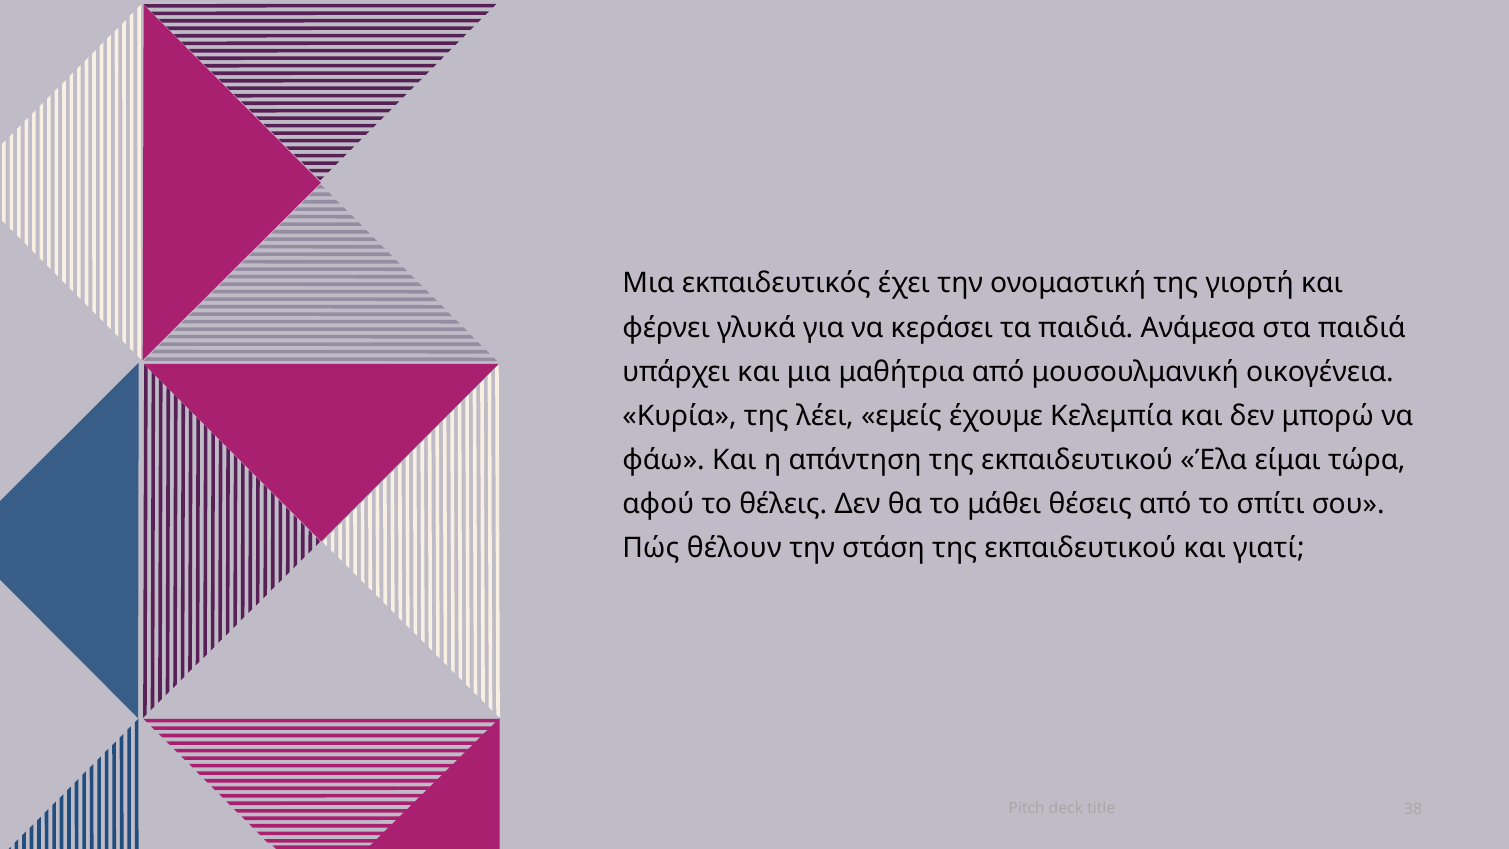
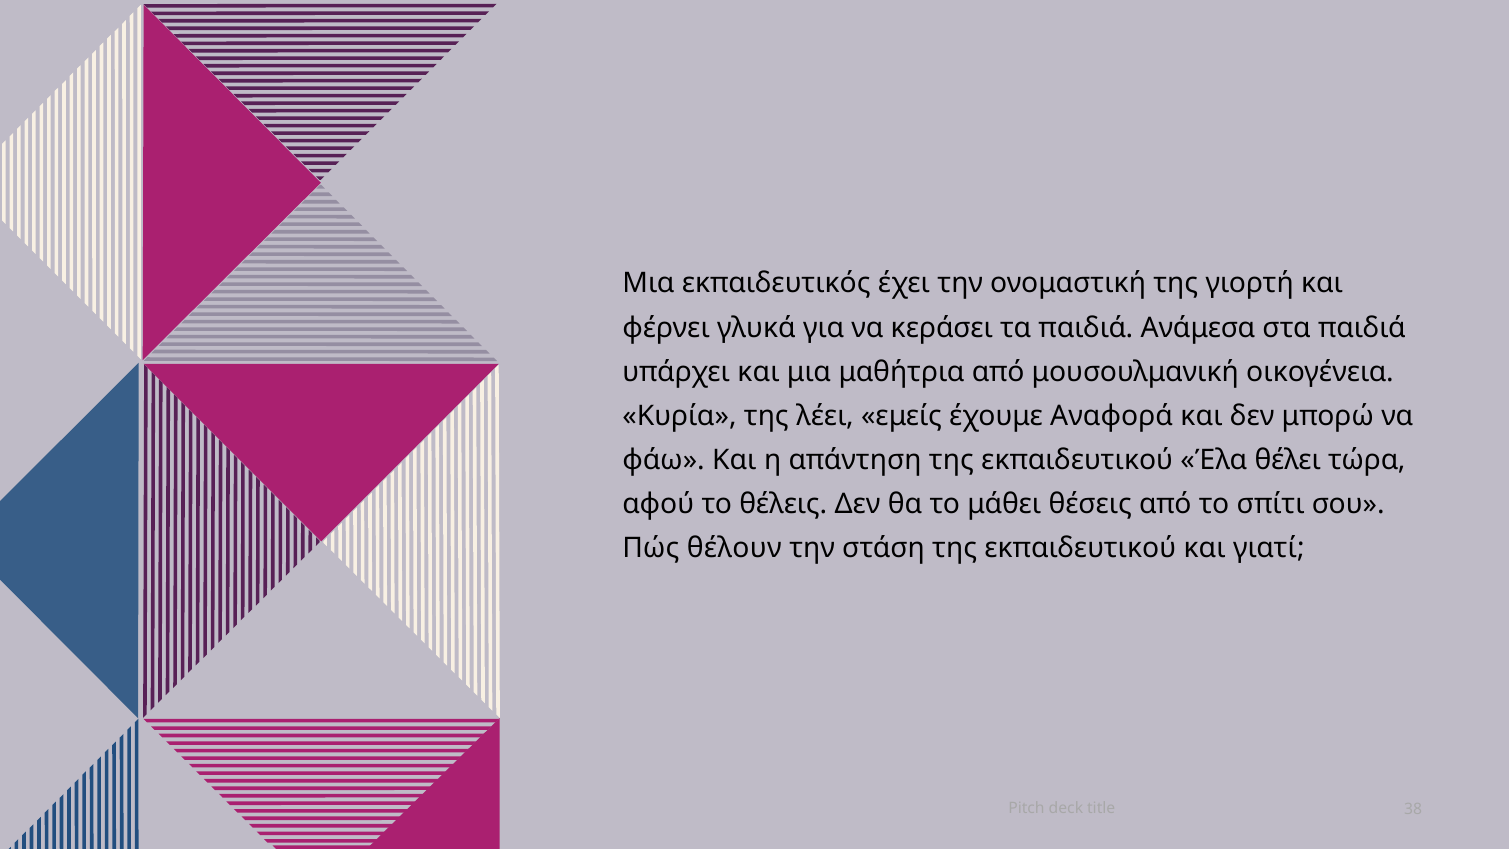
Κελεμπία: Κελεμπία -> Αναφορά (1112, 416)
είμαι: είμαι -> θέλει (1288, 460)
